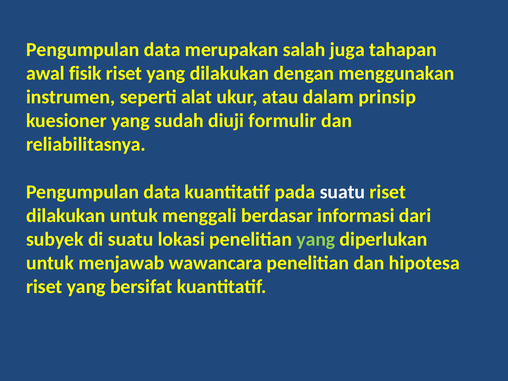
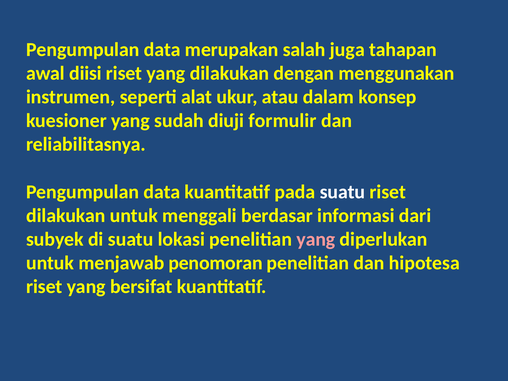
fisik: fisik -> diisi (85, 73)
prinsip: prinsip -> konsep (387, 97)
yang colour: light green -> pink (316, 239)
wawancara: wawancara -> penomoran (216, 263)
